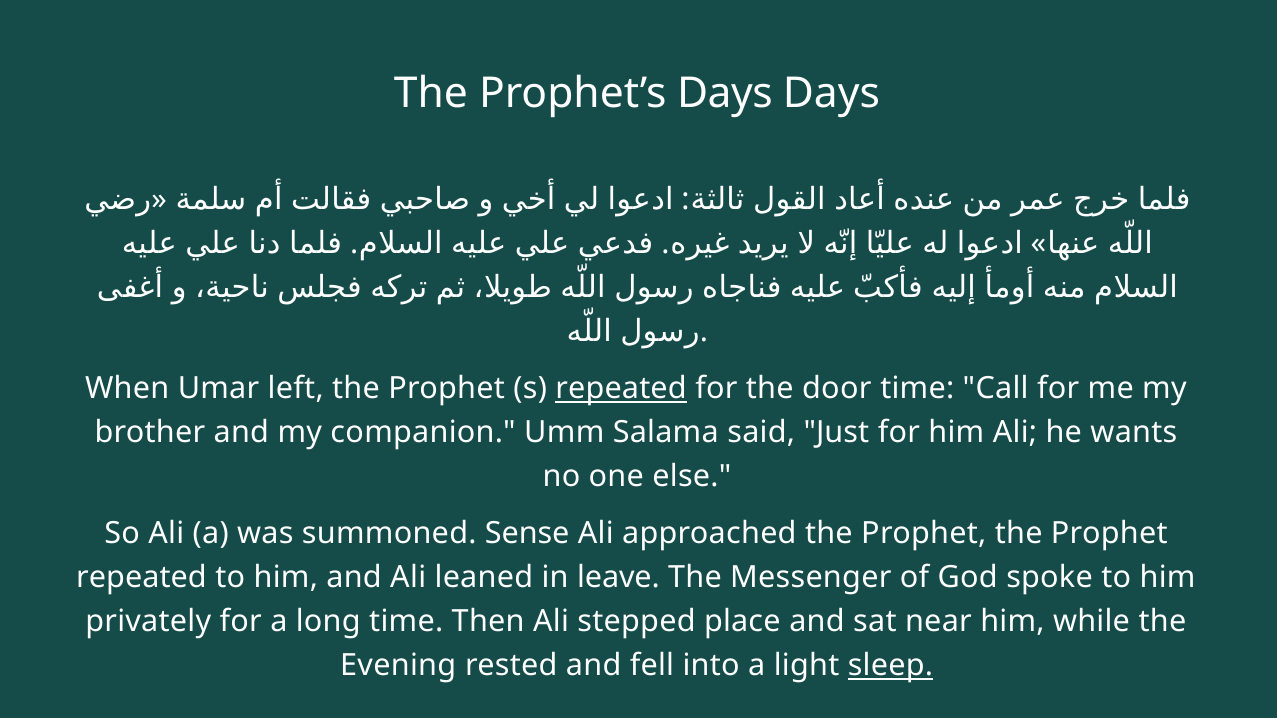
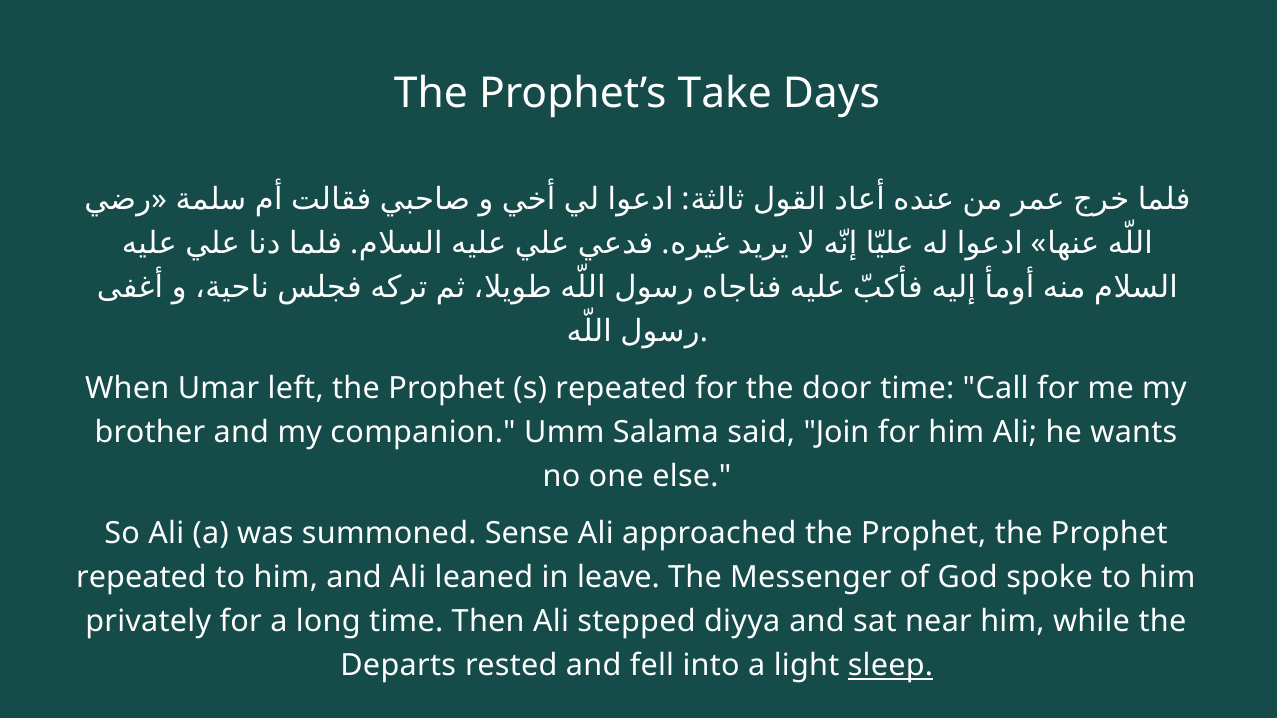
Prophet’s Days: Days -> Take (725, 93)
repeated underline: present -> none (621, 389)
Just: Just -> Join (836, 433)
place: place -> diyya (742, 622)
Evening: Evening -> Departs (398, 666)
